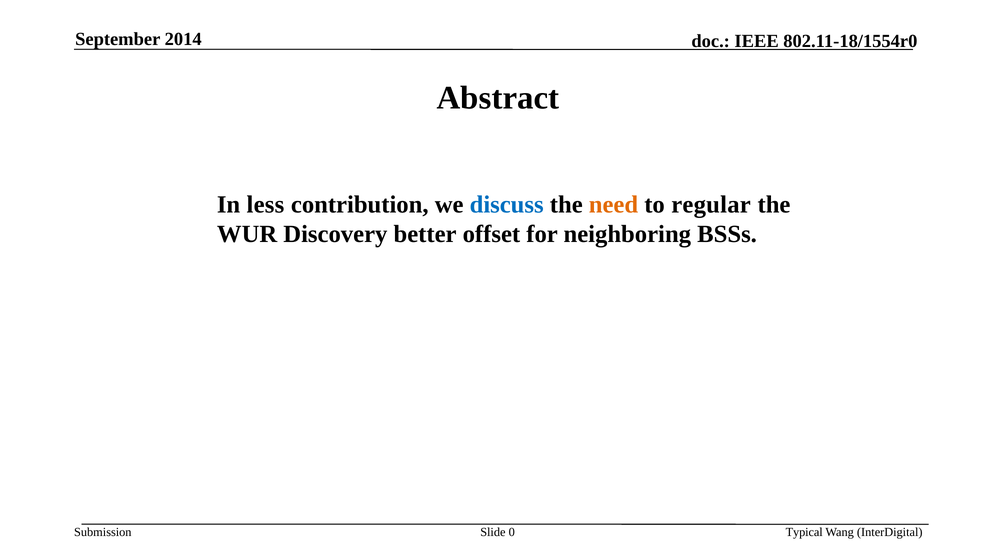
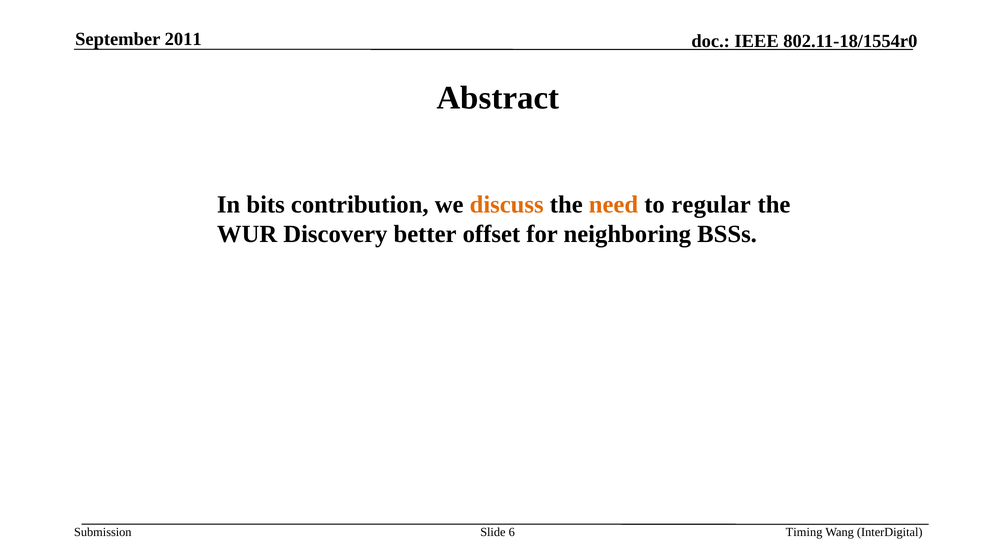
2014: 2014 -> 2011 (183, 39)
less: less -> bits (266, 204)
discuss colour: blue -> orange (507, 204)
0: 0 -> 6 (512, 532)
Typical: Typical -> Timing (804, 532)
